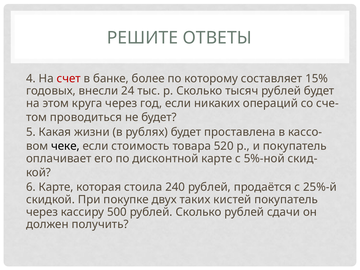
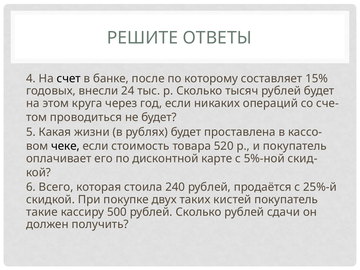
счет colour: red -> black (69, 78)
более: более -> после (148, 78)
6 Карте: Карте -> Всего (56, 187)
через: через -> такие (42, 212)
